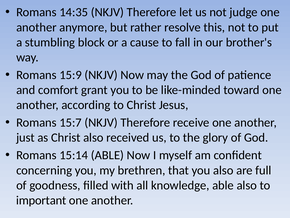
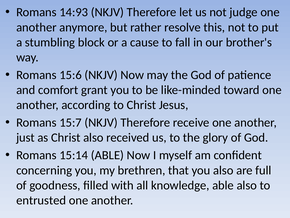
14:35: 14:35 -> 14:93 (74, 12)
15:9: 15:9 -> 15:6 (71, 75)
important: important -> entrusted (41, 200)
